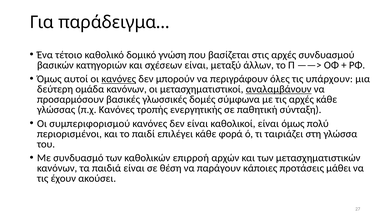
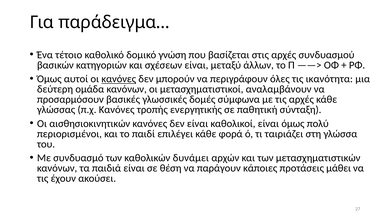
υπάρχουν: υπάρχουν -> ικανότητα (329, 79)
αναλαμβάνουν underline: present -> none (279, 89)
συμπεριφορισμού: συμπεριφορισμού -> αισθησιοκινητικών (90, 124)
επιρροή: επιρροή -> δυνάμει (191, 158)
